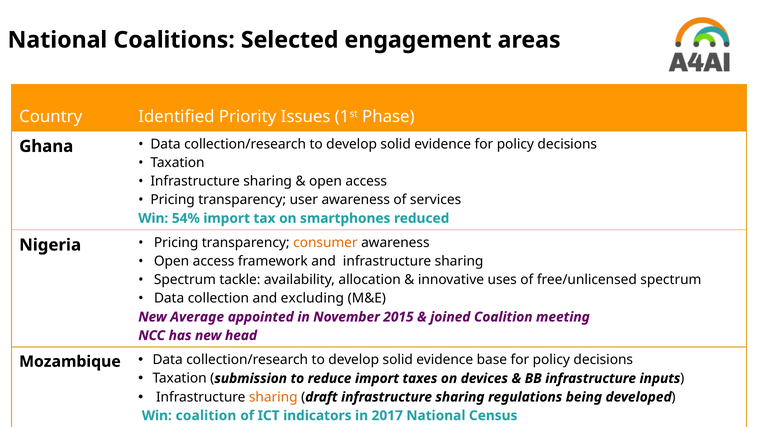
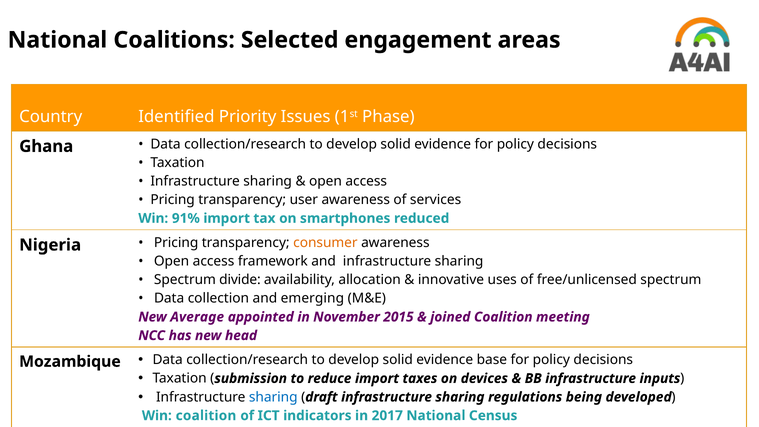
54%: 54% -> 91% (186, 218)
tackle: tackle -> divide (240, 280)
excluding: excluding -> emerging (312, 298)
sharing colour: orange -> blue (273, 397)
